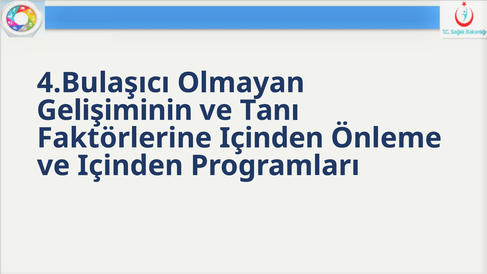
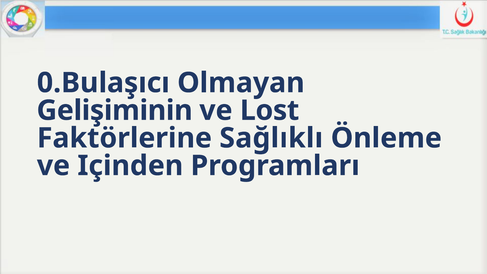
4.Bulaşıcı: 4.Bulaşıcı -> 0.Bulaşıcı (103, 83)
Tanı: Tanı -> Lost (270, 110)
Faktörlerine Içinden: Içinden -> Sağlıklı (271, 138)
